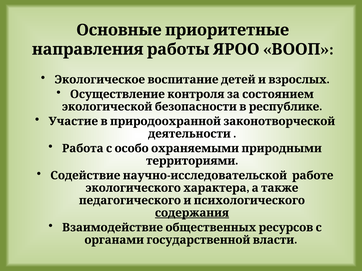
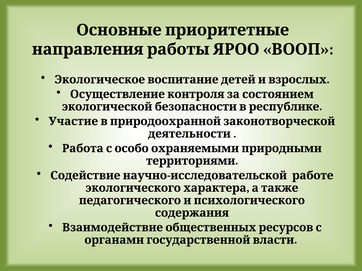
содержания underline: present -> none (192, 213)
